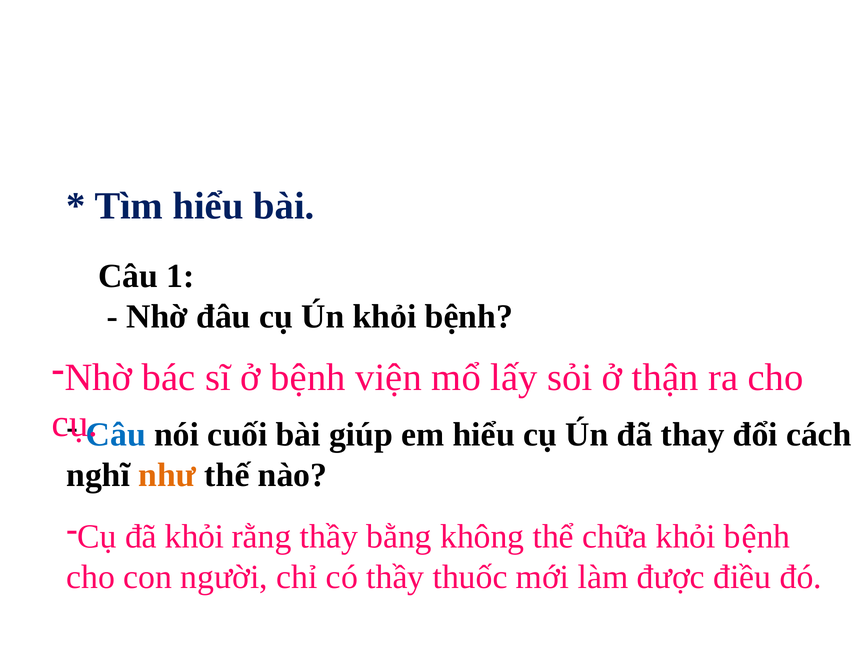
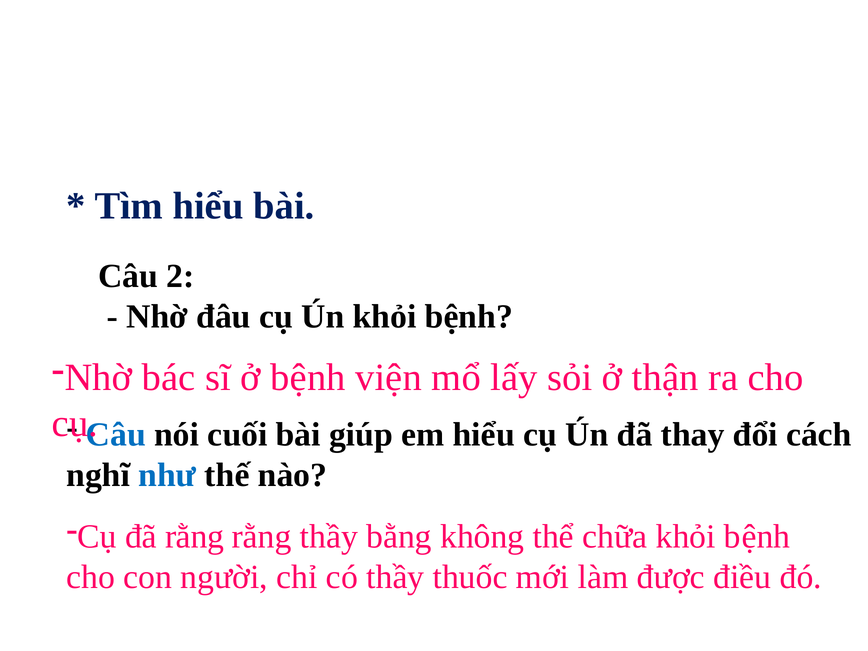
1: 1 -> 2 (181, 276)
như colour: orange -> blue (167, 475)
đã khỏi: khỏi -> rằng (194, 537)
